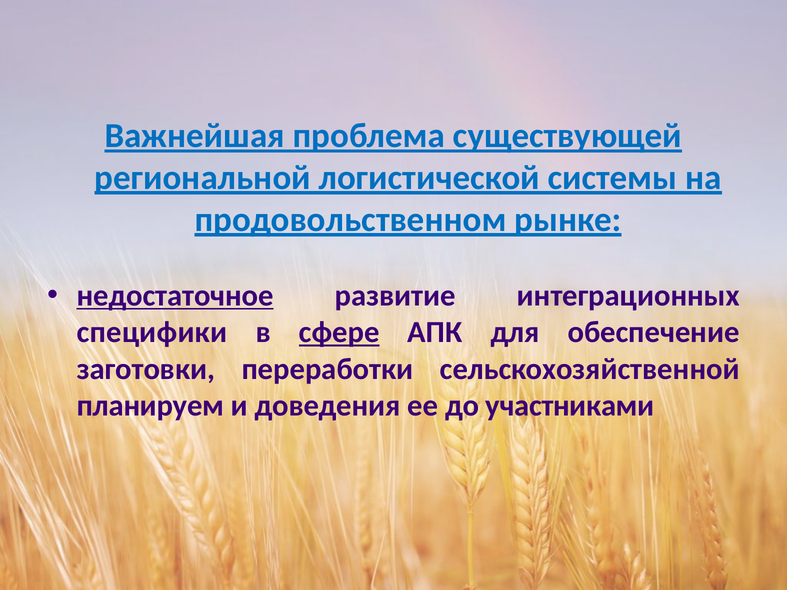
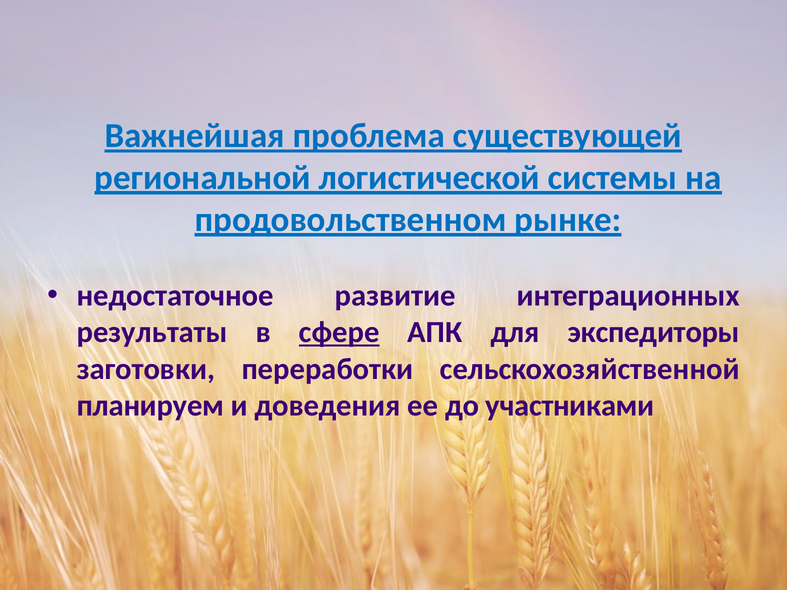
недостаточное underline: present -> none (175, 296)
специфики: специфики -> результаты (152, 332)
обеспечение: обеспечение -> экспедиторы (654, 332)
